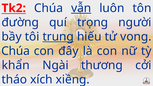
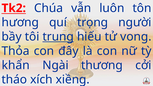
vẫn underline: present -> none (81, 8)
đường: đường -> hương (20, 22)
Chúa: Chúa -> Thỏa (16, 51)
